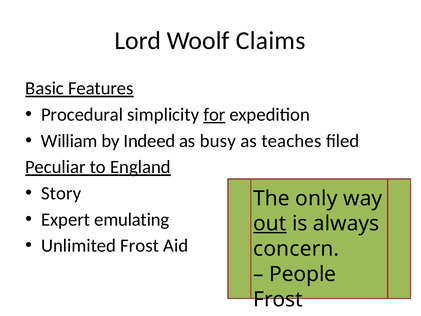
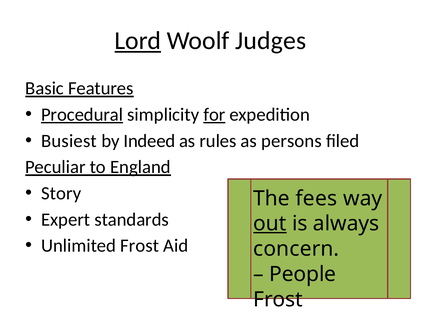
Lord underline: none -> present (138, 41)
Claims: Claims -> Judges (271, 41)
Procedural underline: none -> present (82, 115)
William: William -> Busiest (69, 141)
busy: busy -> rules (218, 141)
teaches: teaches -> persons (291, 141)
only: only -> fees (316, 198)
emulating: emulating -> standards (132, 219)
